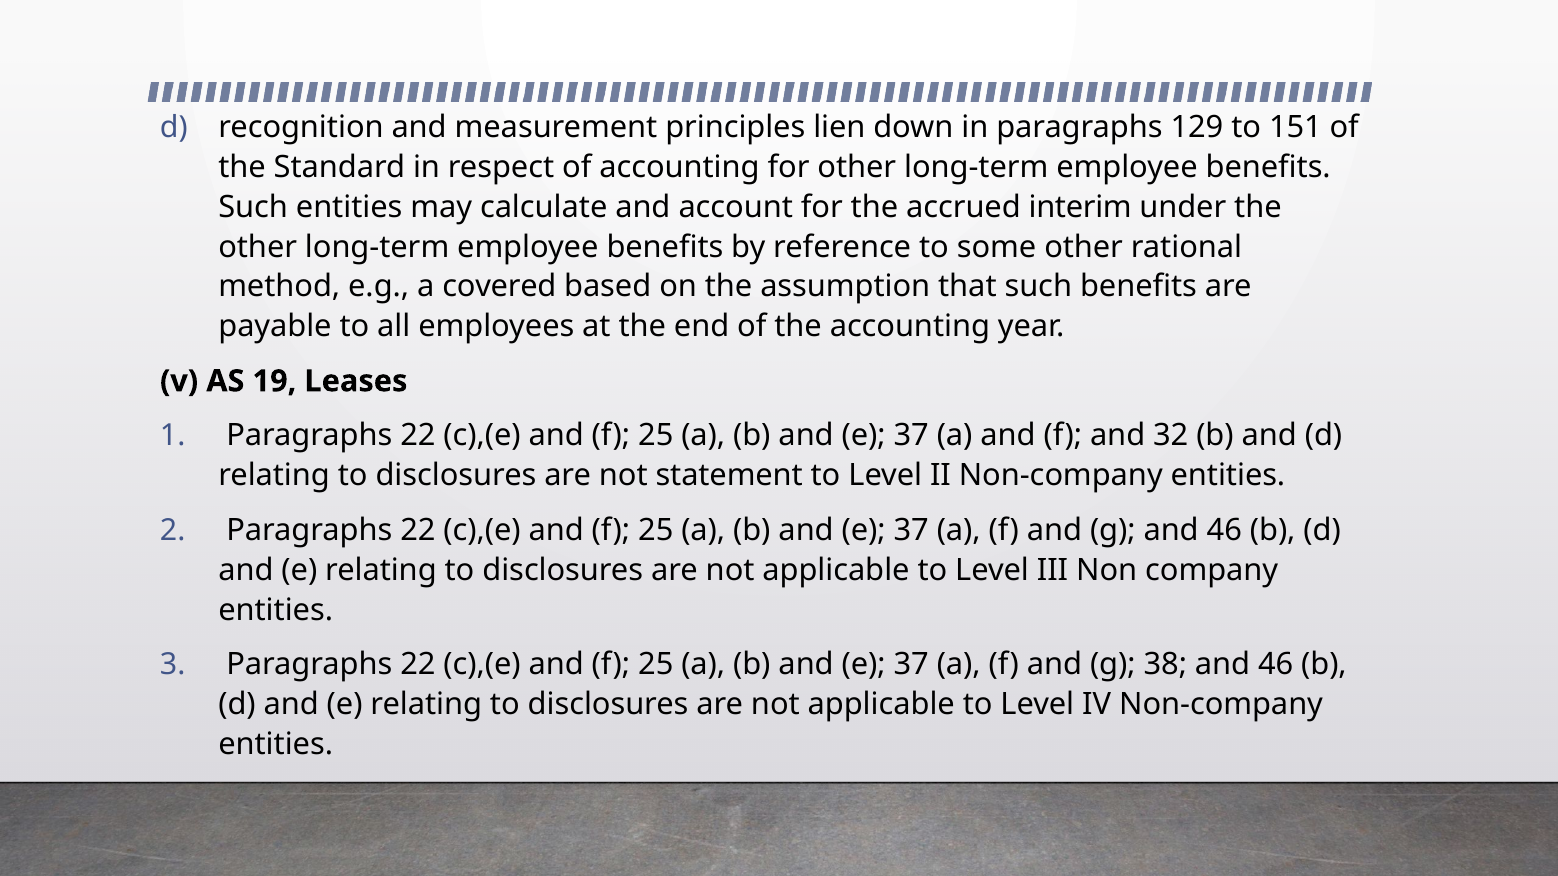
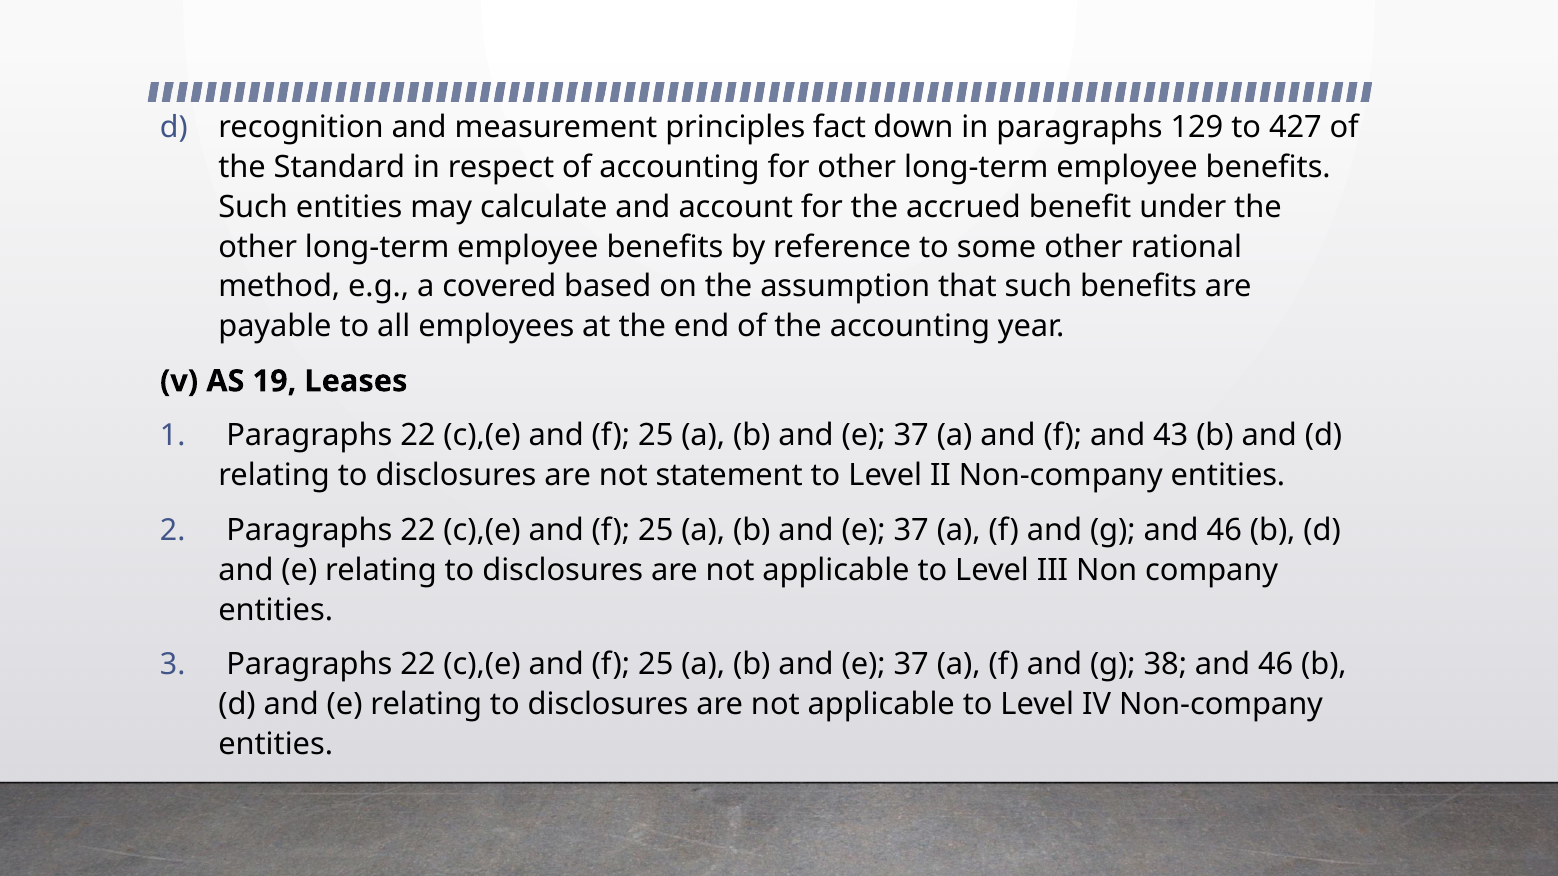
lien: lien -> fact (839, 127)
151: 151 -> 427 (1295, 127)
interim: interim -> benefit (1080, 207)
32: 32 -> 43 (1171, 436)
